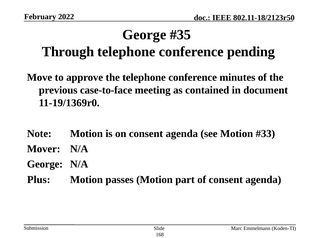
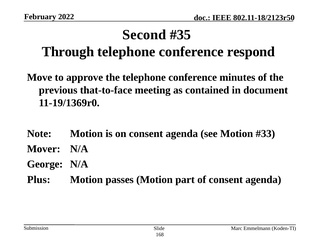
George: George -> Second (144, 35)
pending: pending -> respond (251, 52)
case-to-face: case-to-face -> that-to-face (106, 90)
